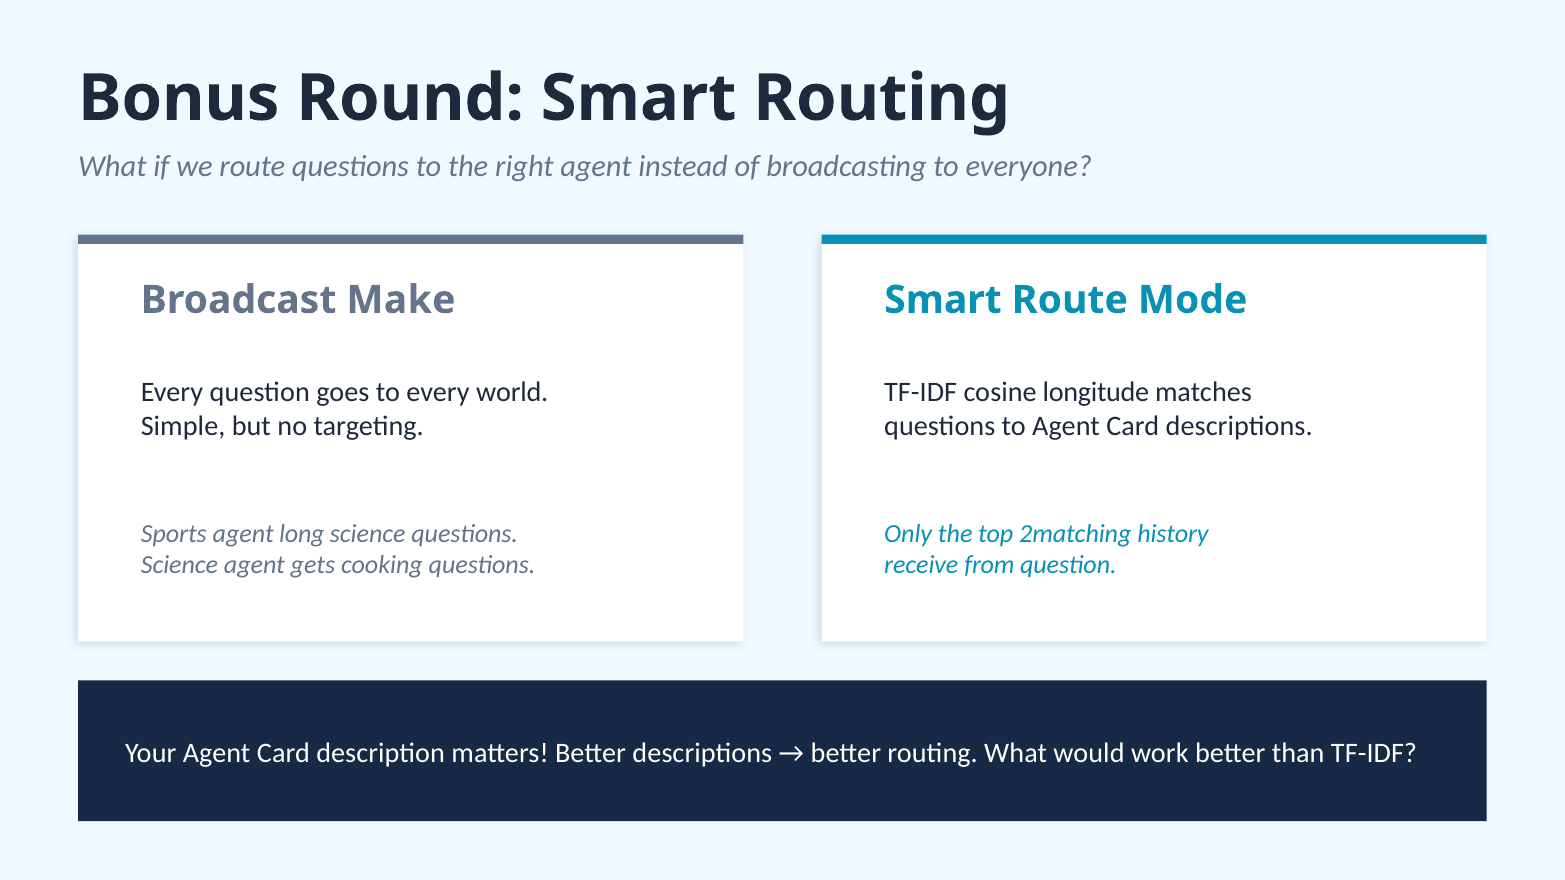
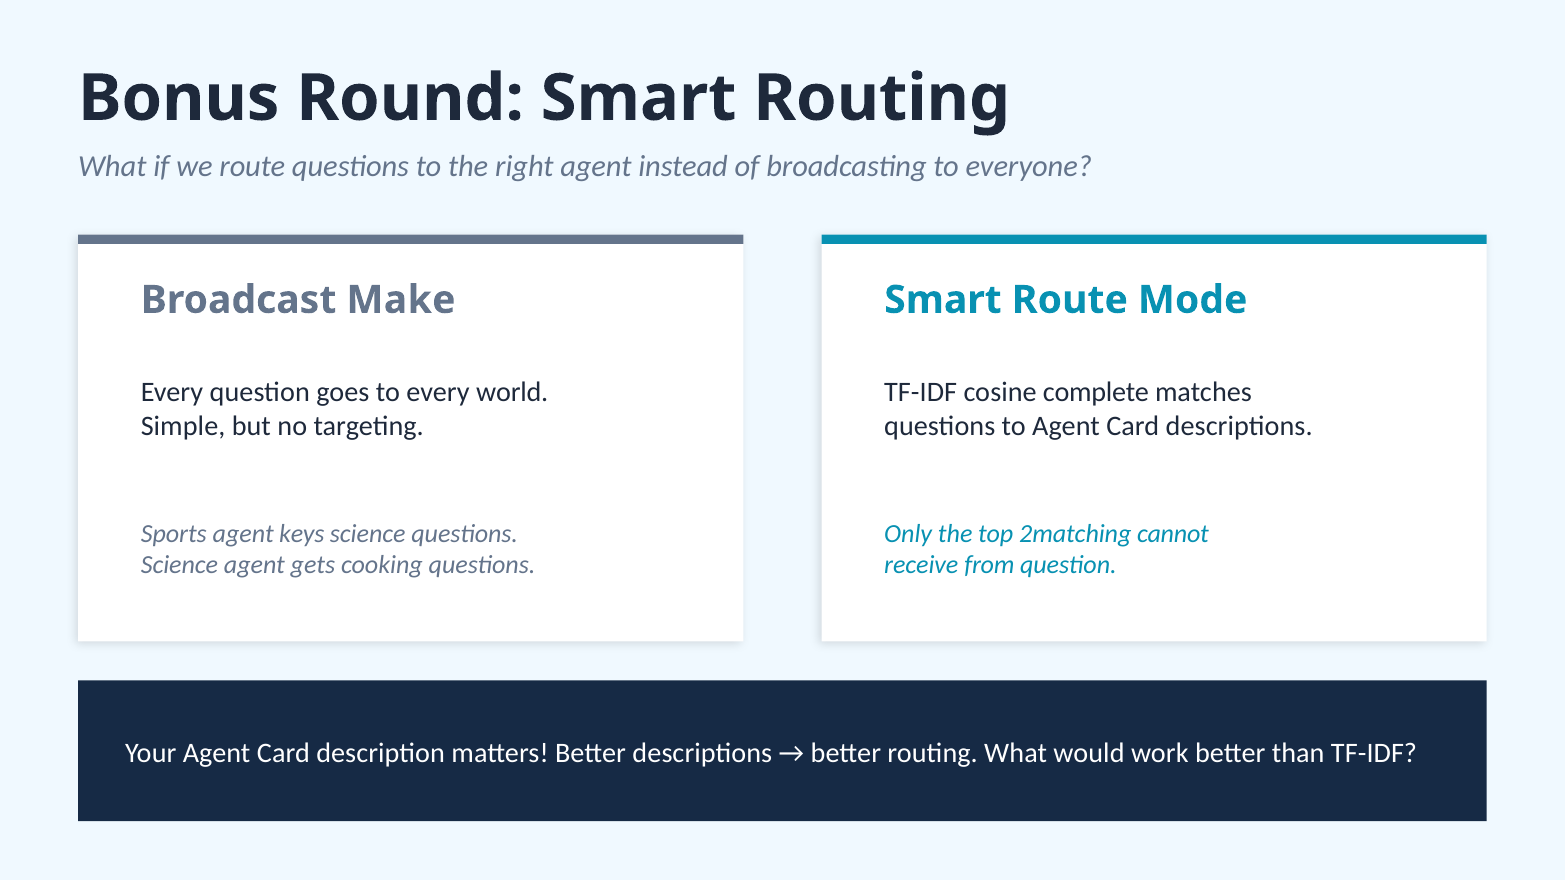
longitude: longitude -> complete (1096, 392)
long: long -> keys (302, 534)
history: history -> cannot (1173, 534)
